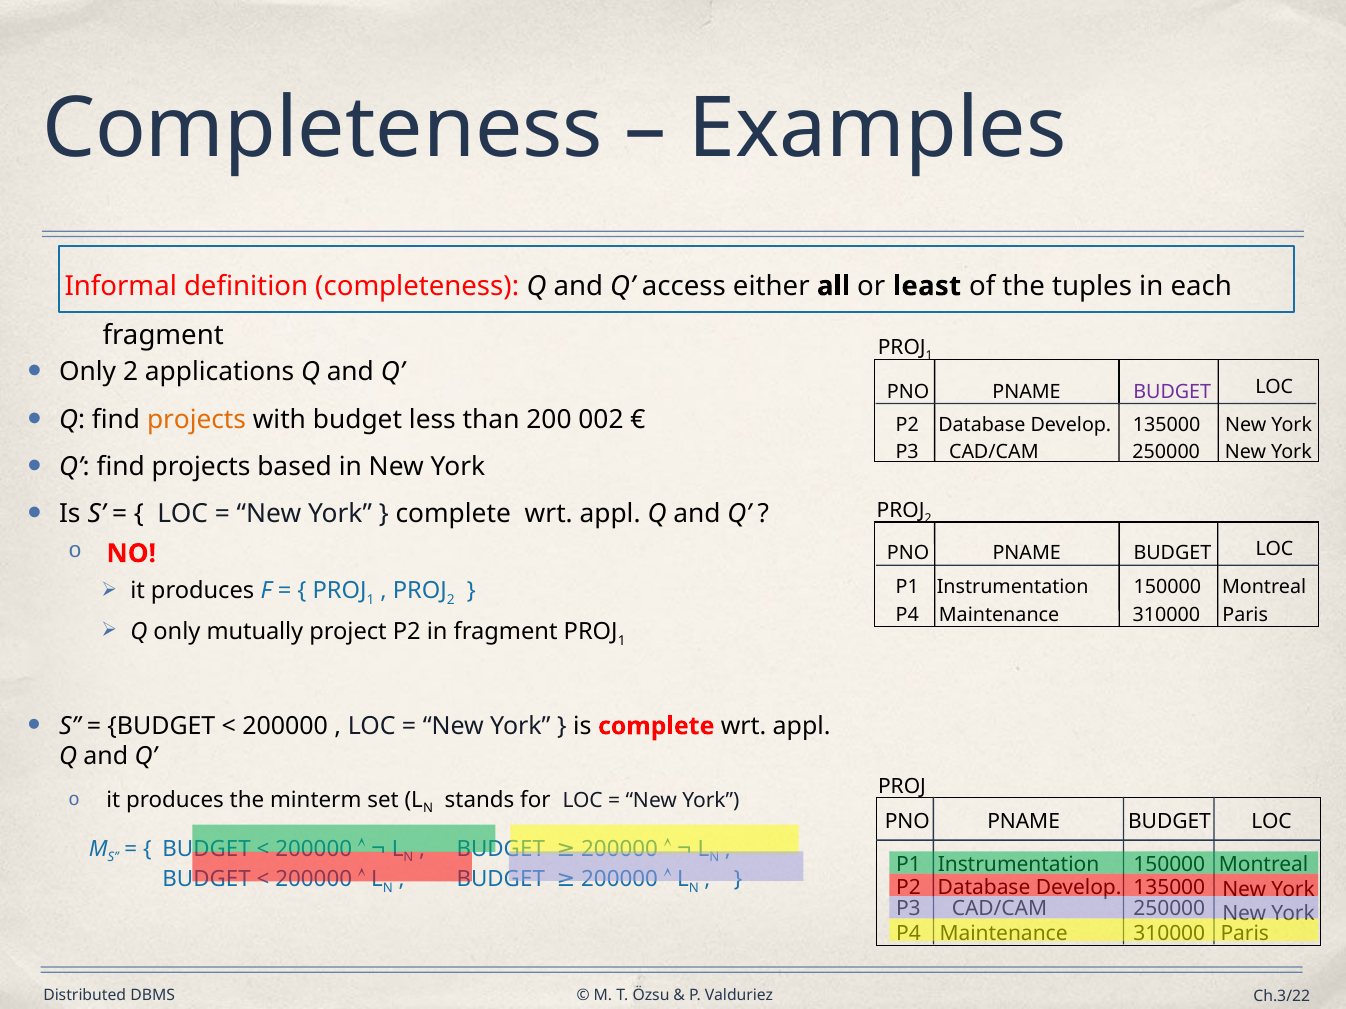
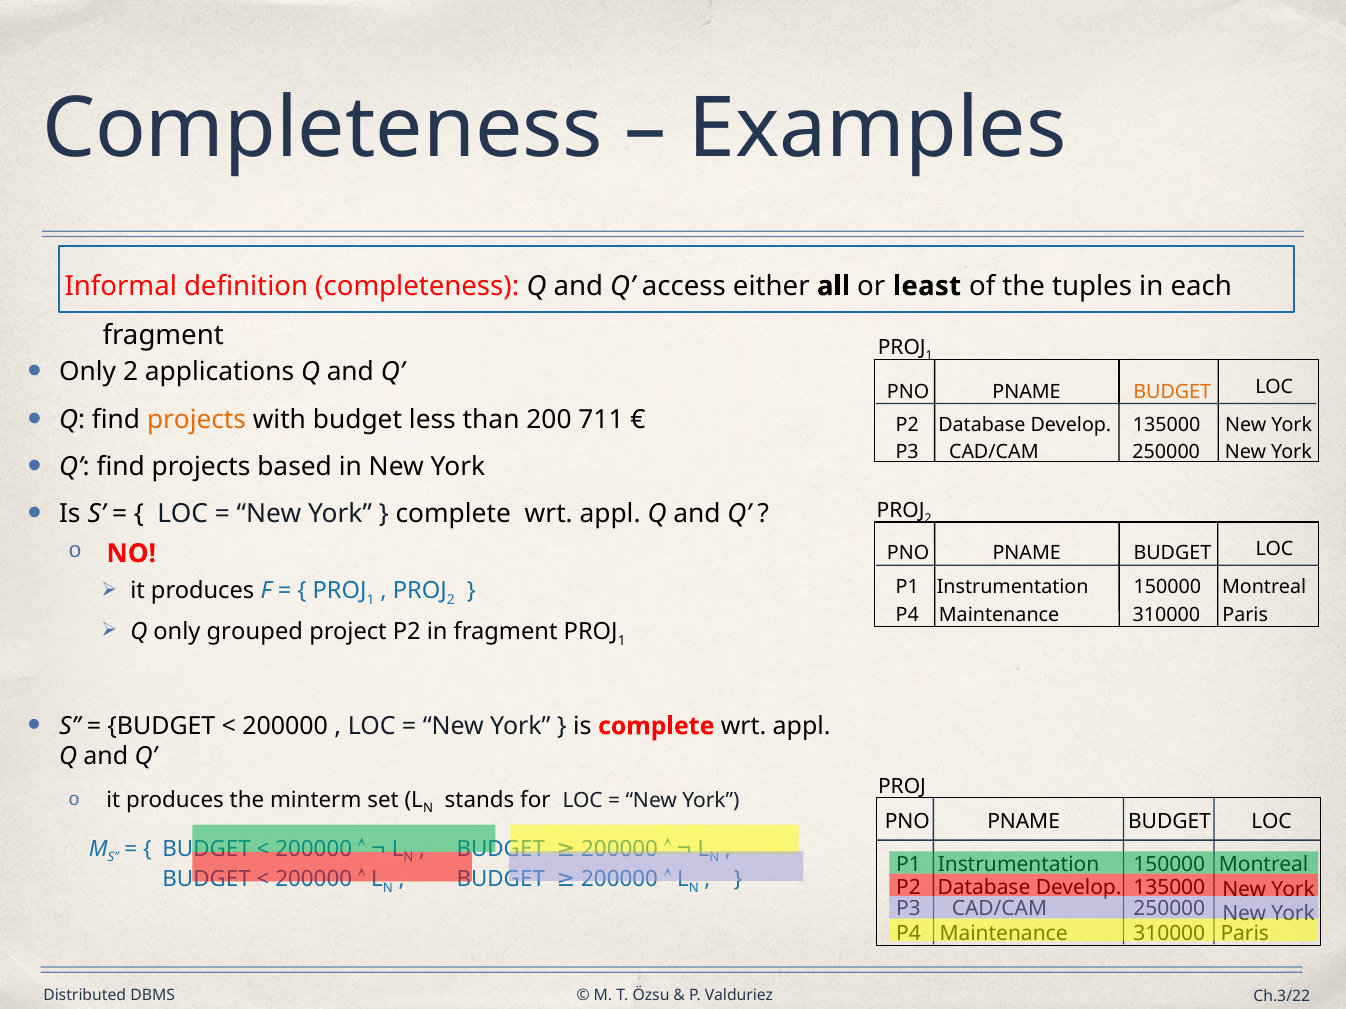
BUDGET colour: purple -> orange (1172, 392)
002: 002 -> 711 (601, 420)
mutually: mutually -> grouped (255, 632)
